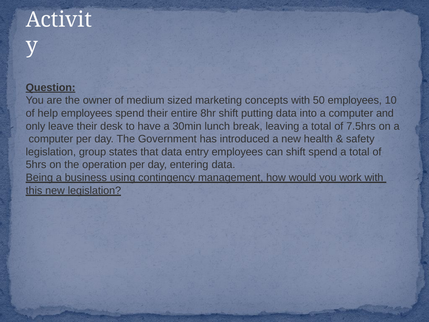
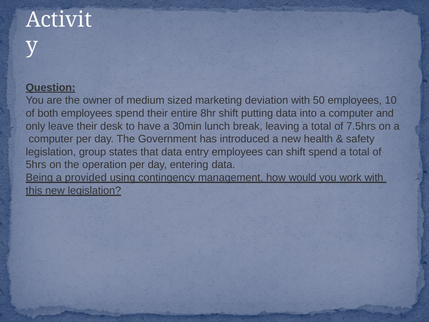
concepts: concepts -> deviation (267, 100)
help: help -> both (48, 113)
business: business -> provided (86, 178)
